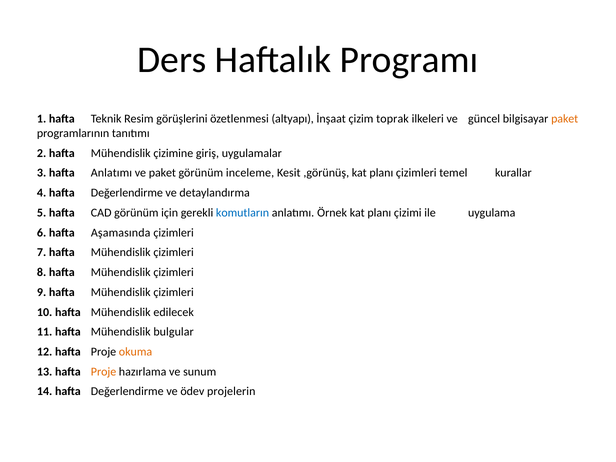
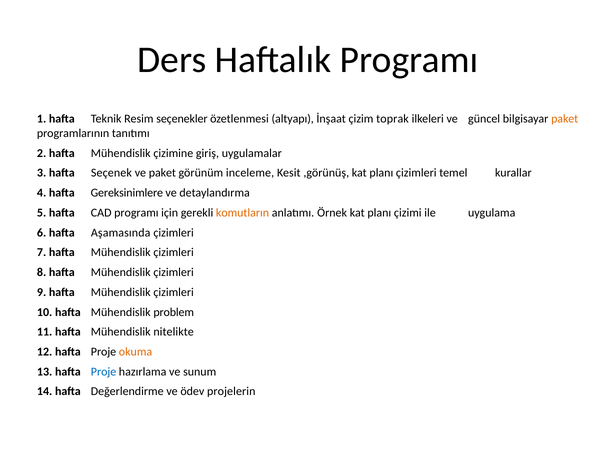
görüşlerini: görüşlerini -> seçenekler (182, 119)
hafta Anlatımı: Anlatımı -> Seçenek (111, 173)
4 hafta Değerlendirme: Değerlendirme -> Gereksinimlere (127, 193)
CAD görünüm: görünüm -> programı (136, 213)
komutların colour: blue -> orange (243, 213)
edilecek: edilecek -> problem (174, 312)
bulgular: bulgular -> nitelikte (174, 332)
Proje colour: orange -> blue (104, 372)
